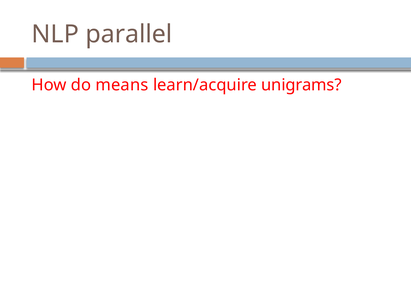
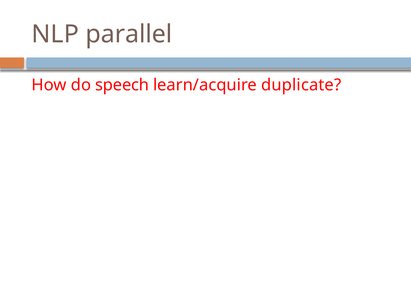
means: means -> speech (122, 85)
unigrams: unigrams -> duplicate (301, 85)
